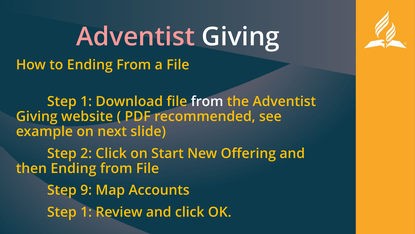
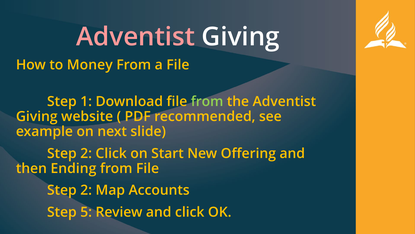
to Ending: Ending -> Money (90, 65)
from colour: white -> light green (207, 101)
9: 9 -> 2 (86, 190)
1: 1 -> 5 (86, 212)
